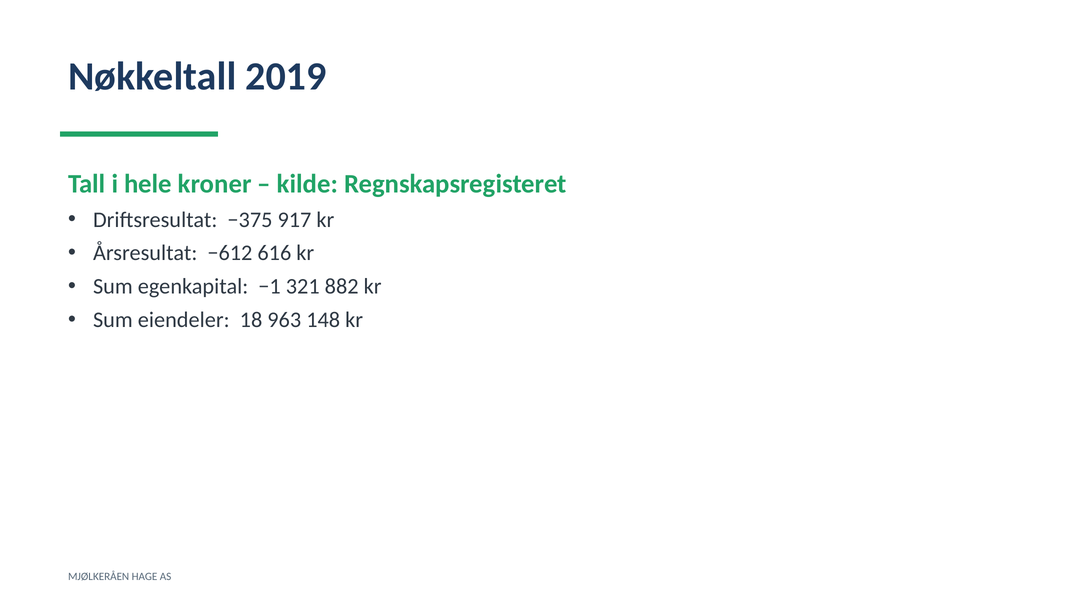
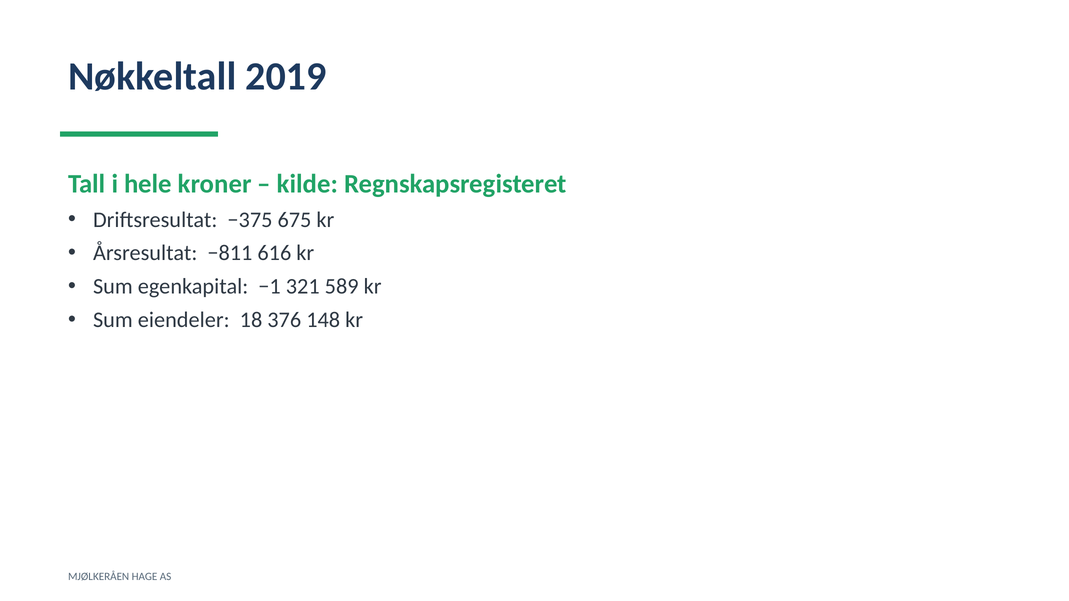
917: 917 -> 675 (294, 220)
−612: −612 -> −811 (230, 253)
882: 882 -> 589 (342, 287)
963: 963 -> 376 (284, 320)
